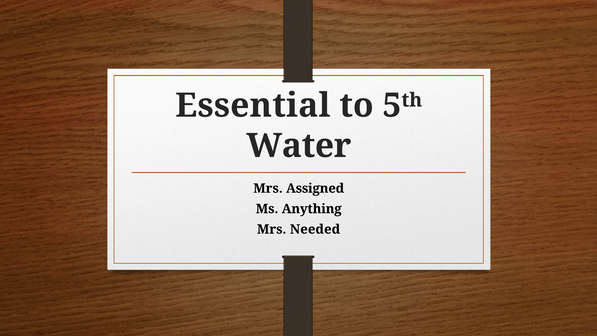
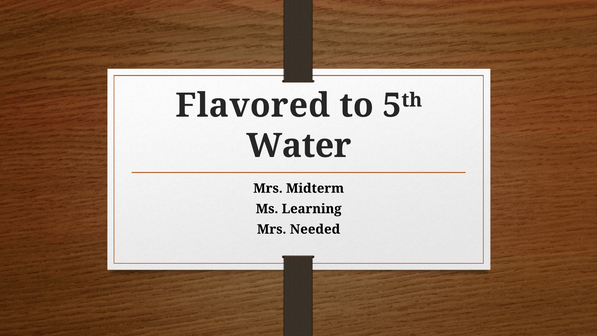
Essential: Essential -> Flavored (253, 105)
Assigned: Assigned -> Midterm (315, 188)
Anything: Anything -> Learning (312, 209)
